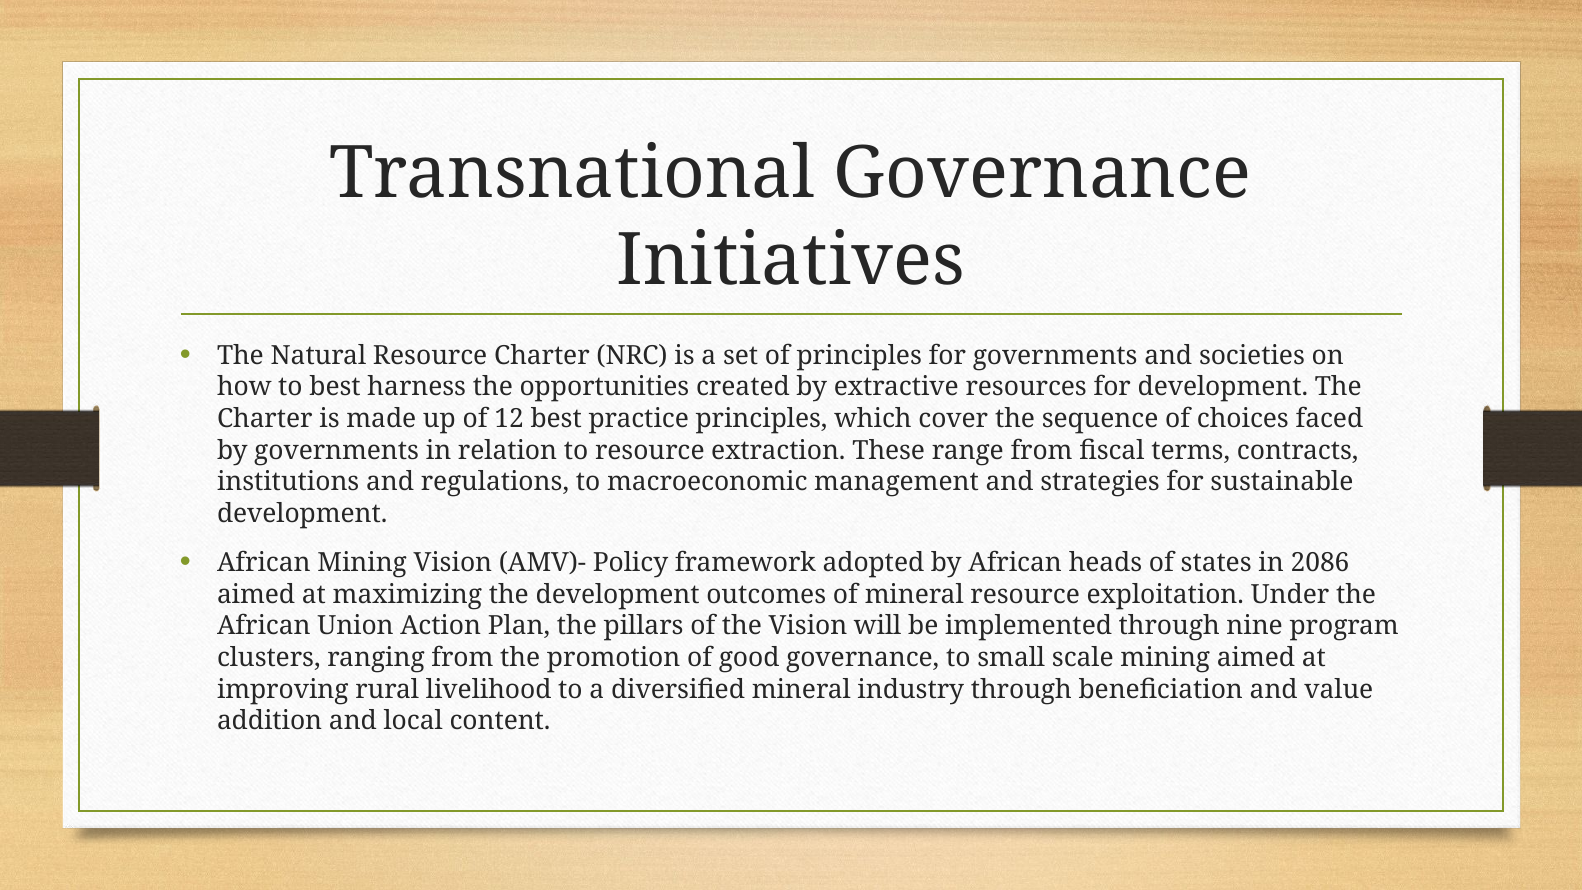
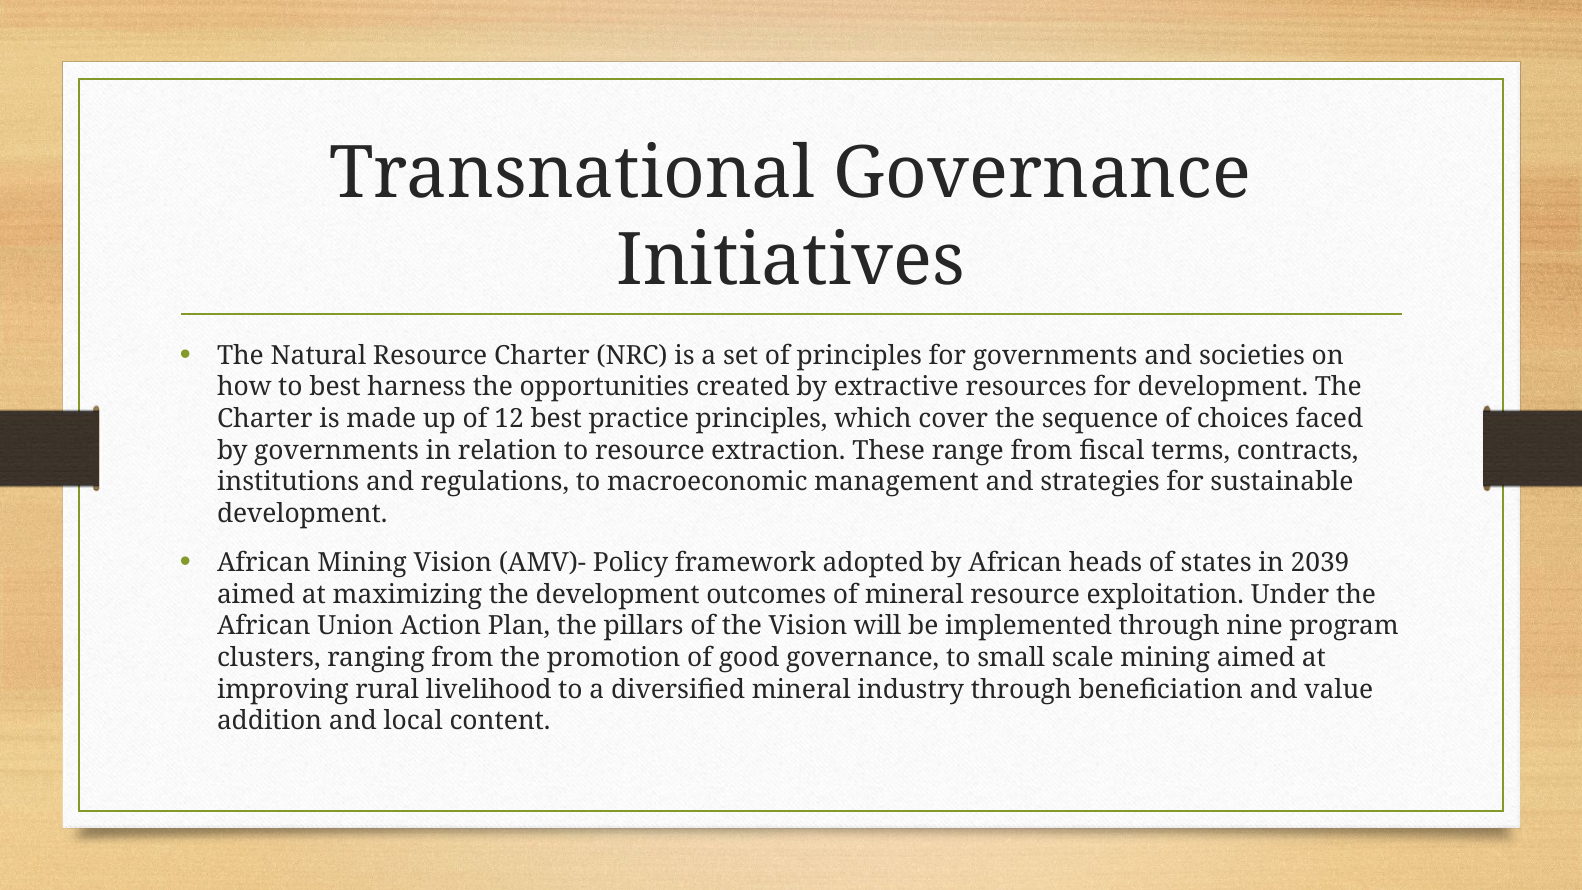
2086: 2086 -> 2039 (1320, 563)
